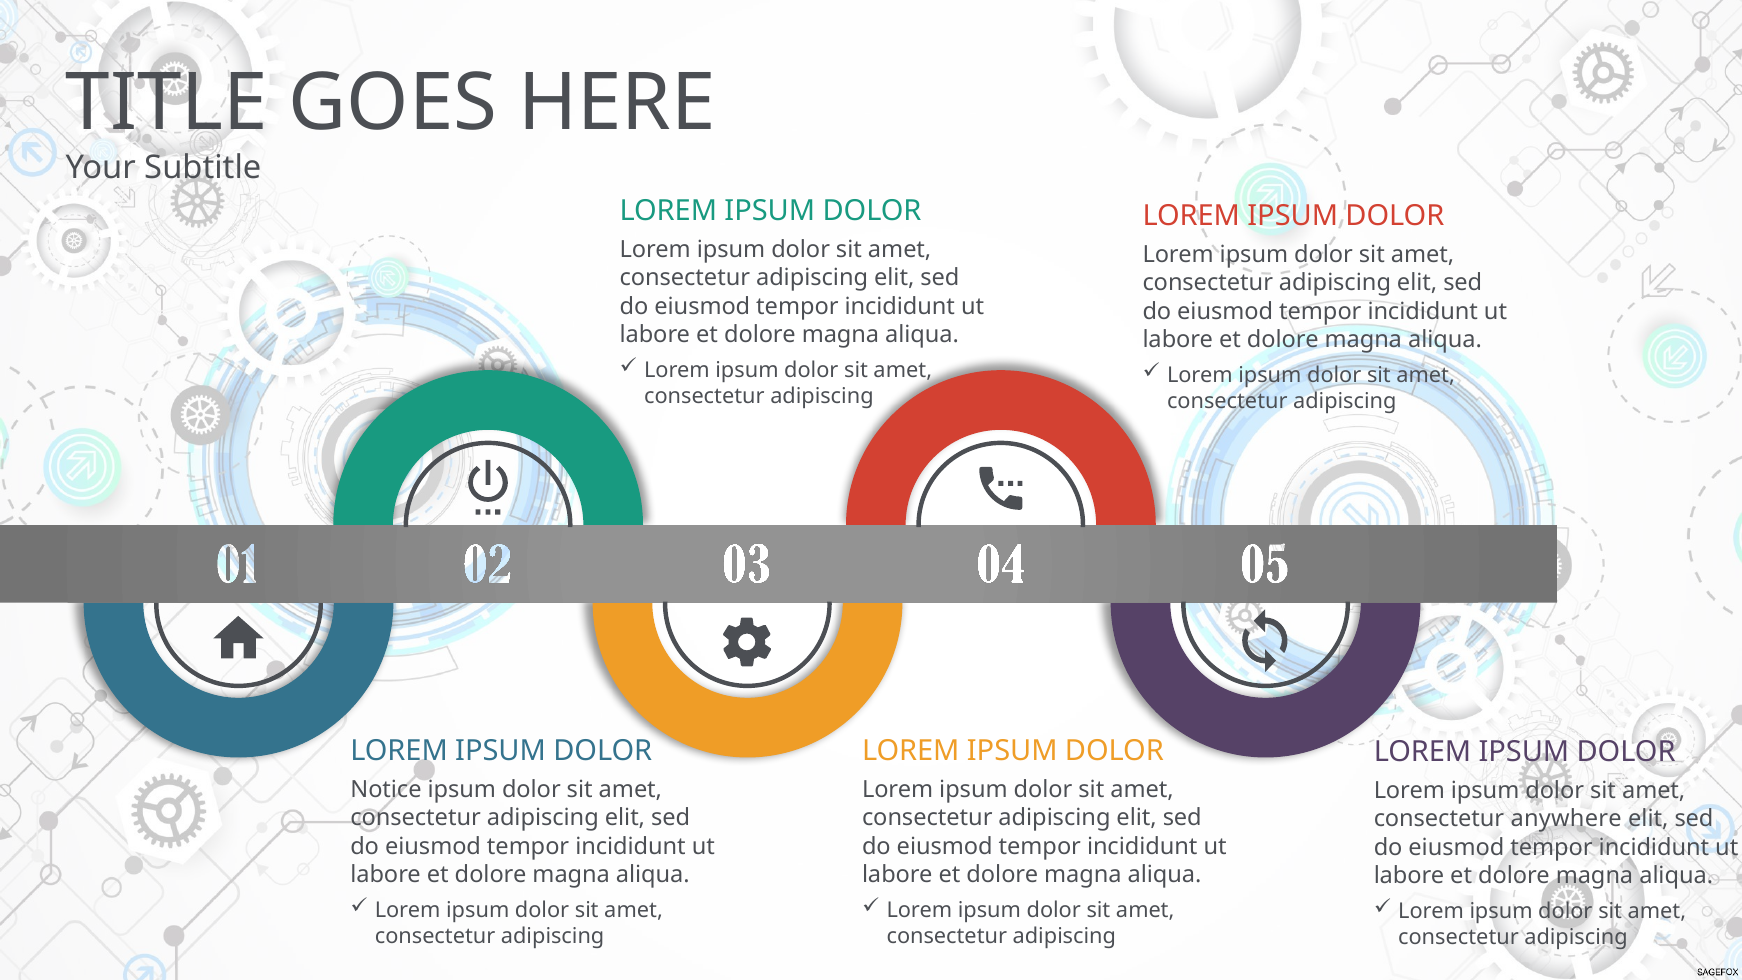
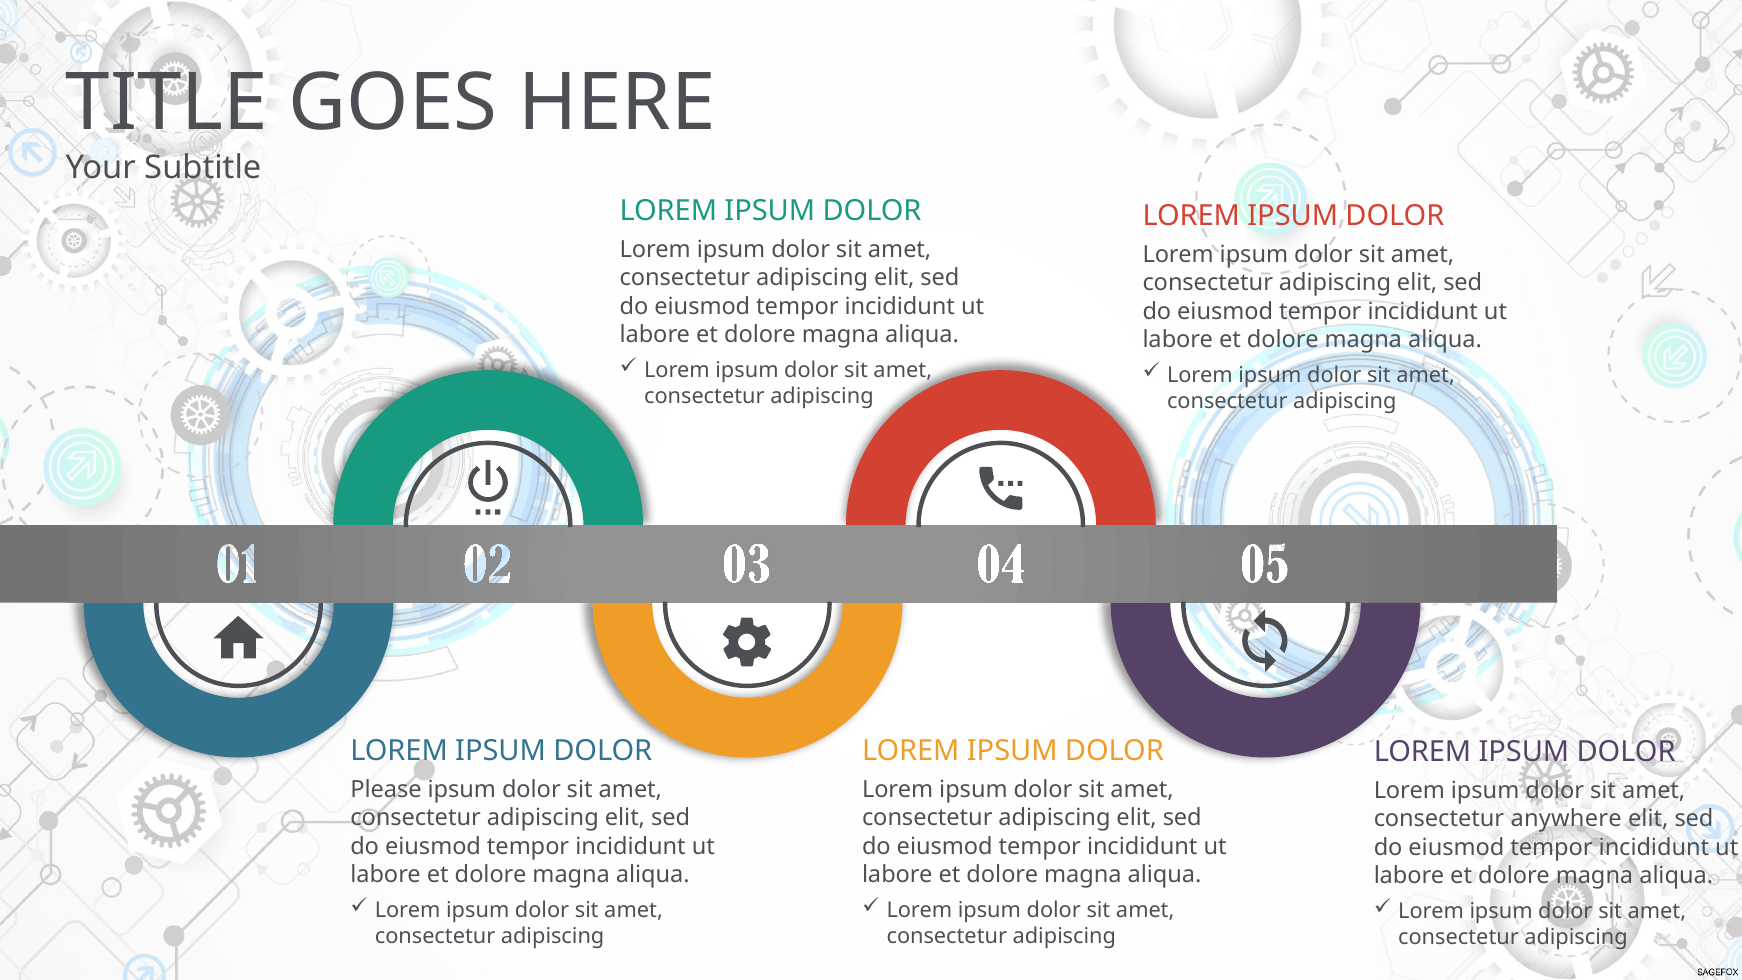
Notice: Notice -> Please (386, 790)
